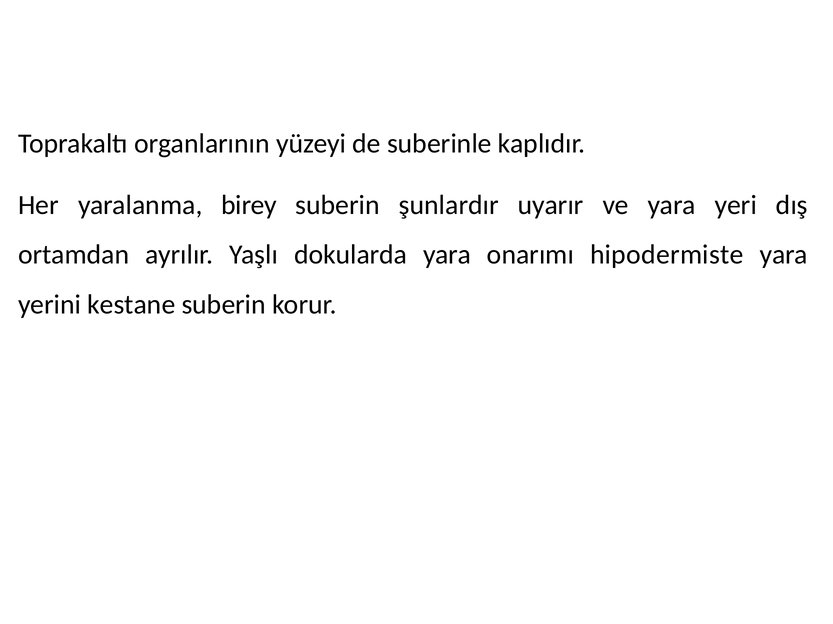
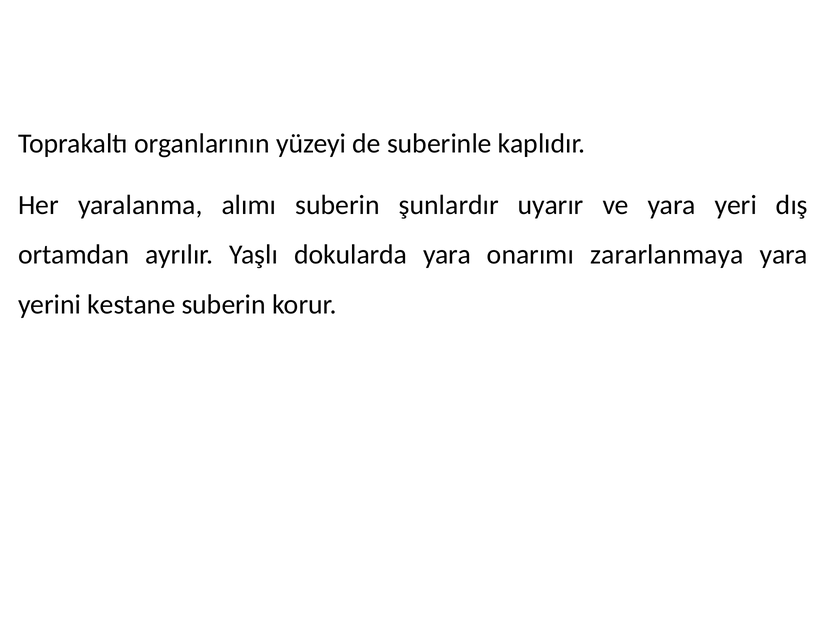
birey: birey -> alımı (249, 205)
hipodermiste: hipodermiste -> zararlanmaya (667, 255)
